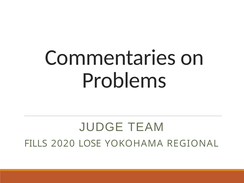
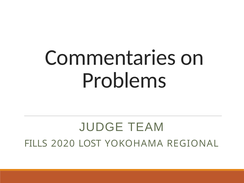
LOSE: LOSE -> LOST (90, 143)
